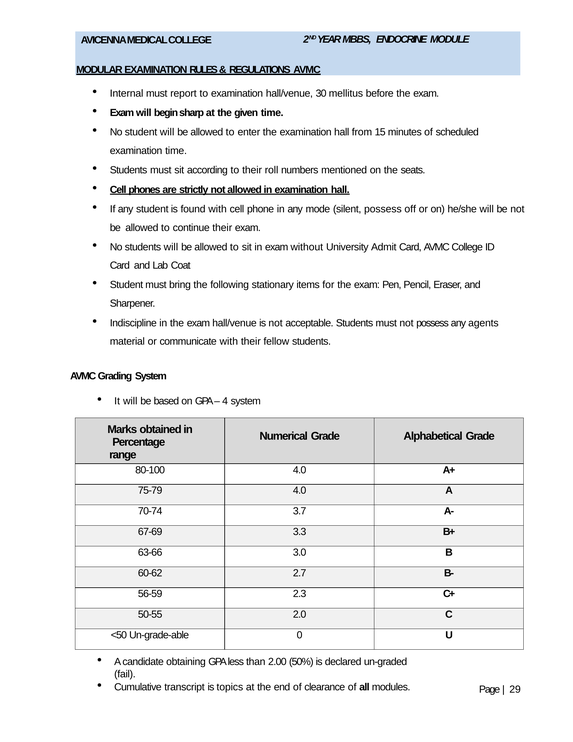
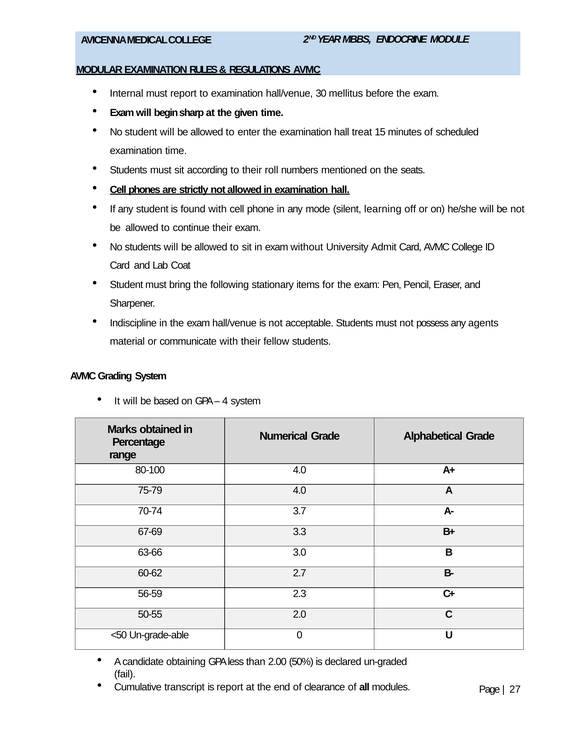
from: from -> treat (362, 132)
silent possess: possess -> learning (383, 209)
is topics: topics -> report (230, 687)
29: 29 -> 27 (515, 689)
